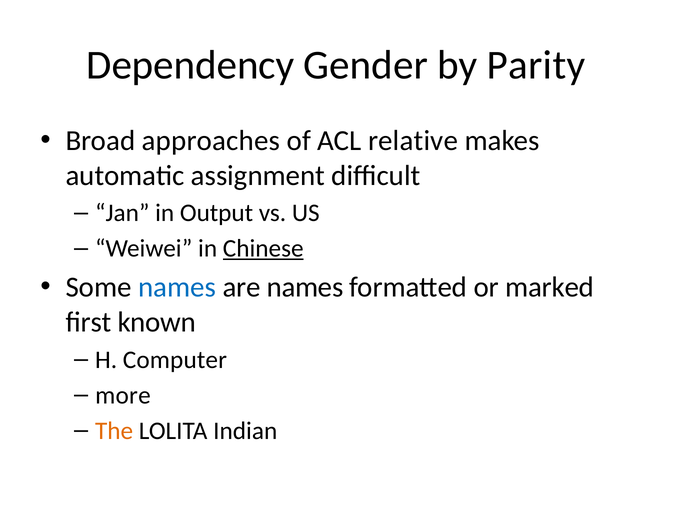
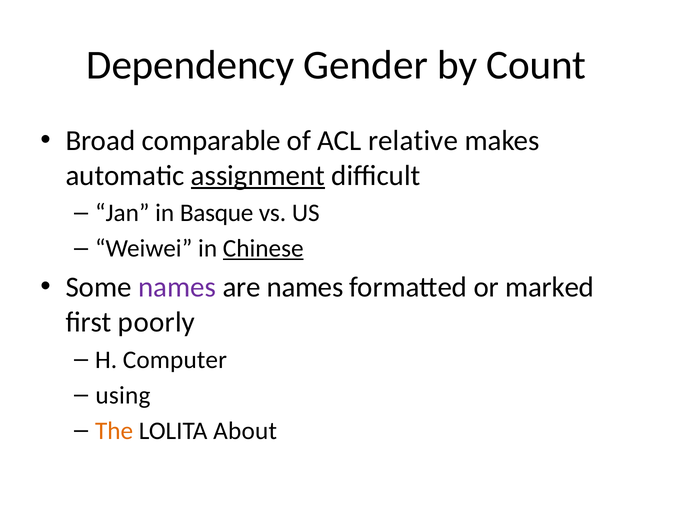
Parity: Parity -> Count (536, 65)
approaches: approaches -> comparable (211, 141)
assignment underline: none -> present (258, 175)
Output: Output -> Basque (217, 213)
names colour: blue -> purple (177, 287)
known: known -> poorly (157, 322)
more: more -> using (123, 395)
Indian: Indian -> About (245, 431)
